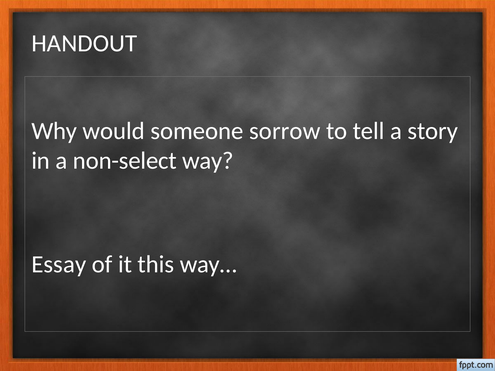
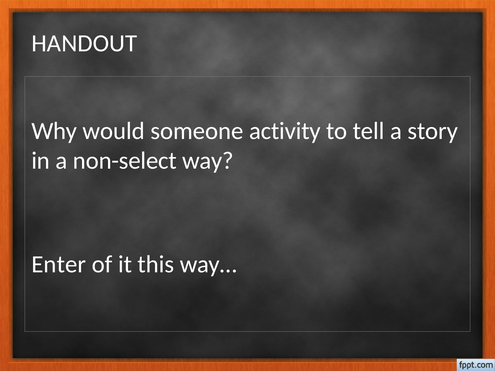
sorrow: sorrow -> activity (285, 131)
Essay: Essay -> Enter (59, 265)
